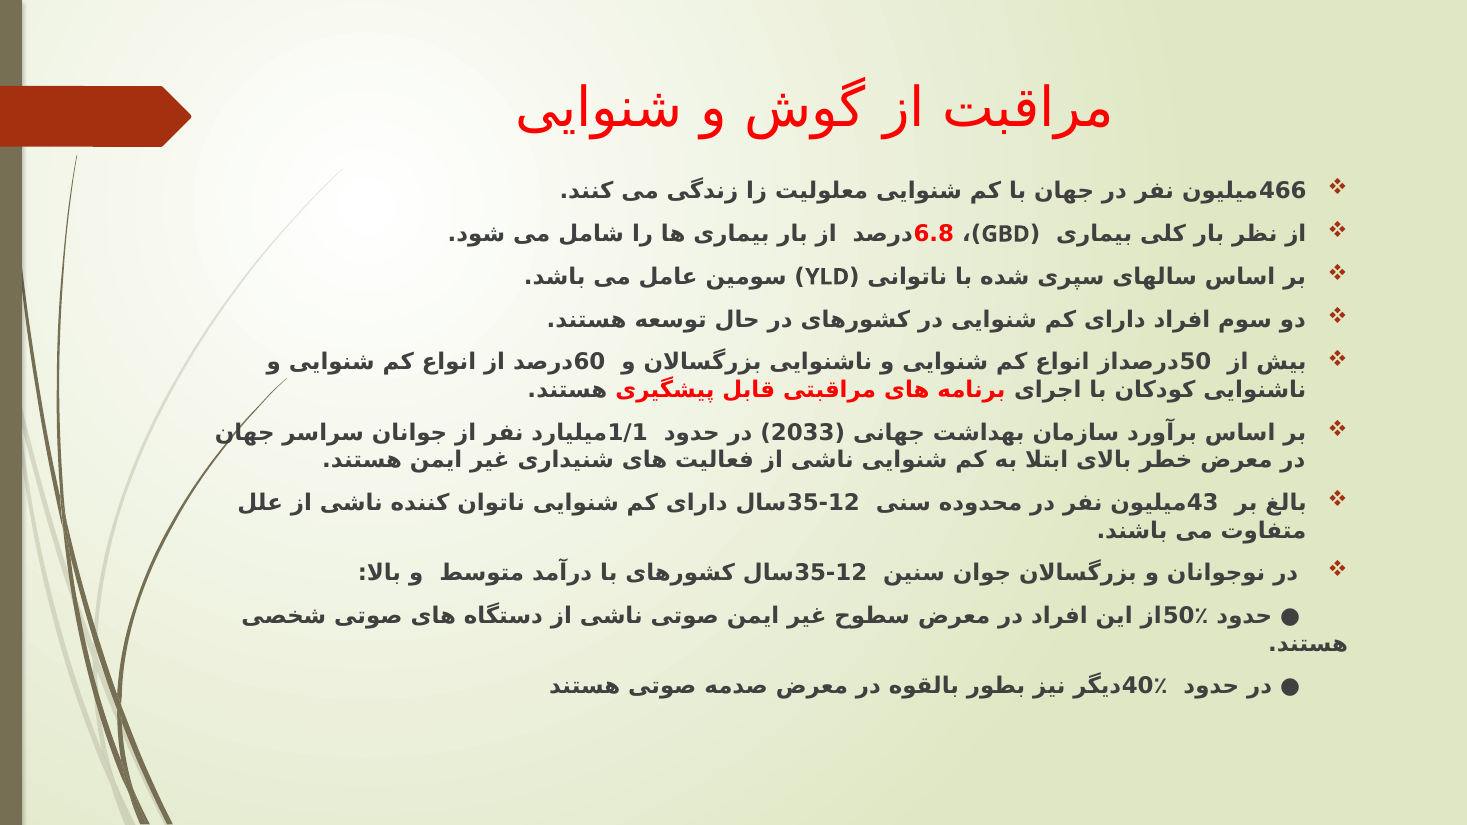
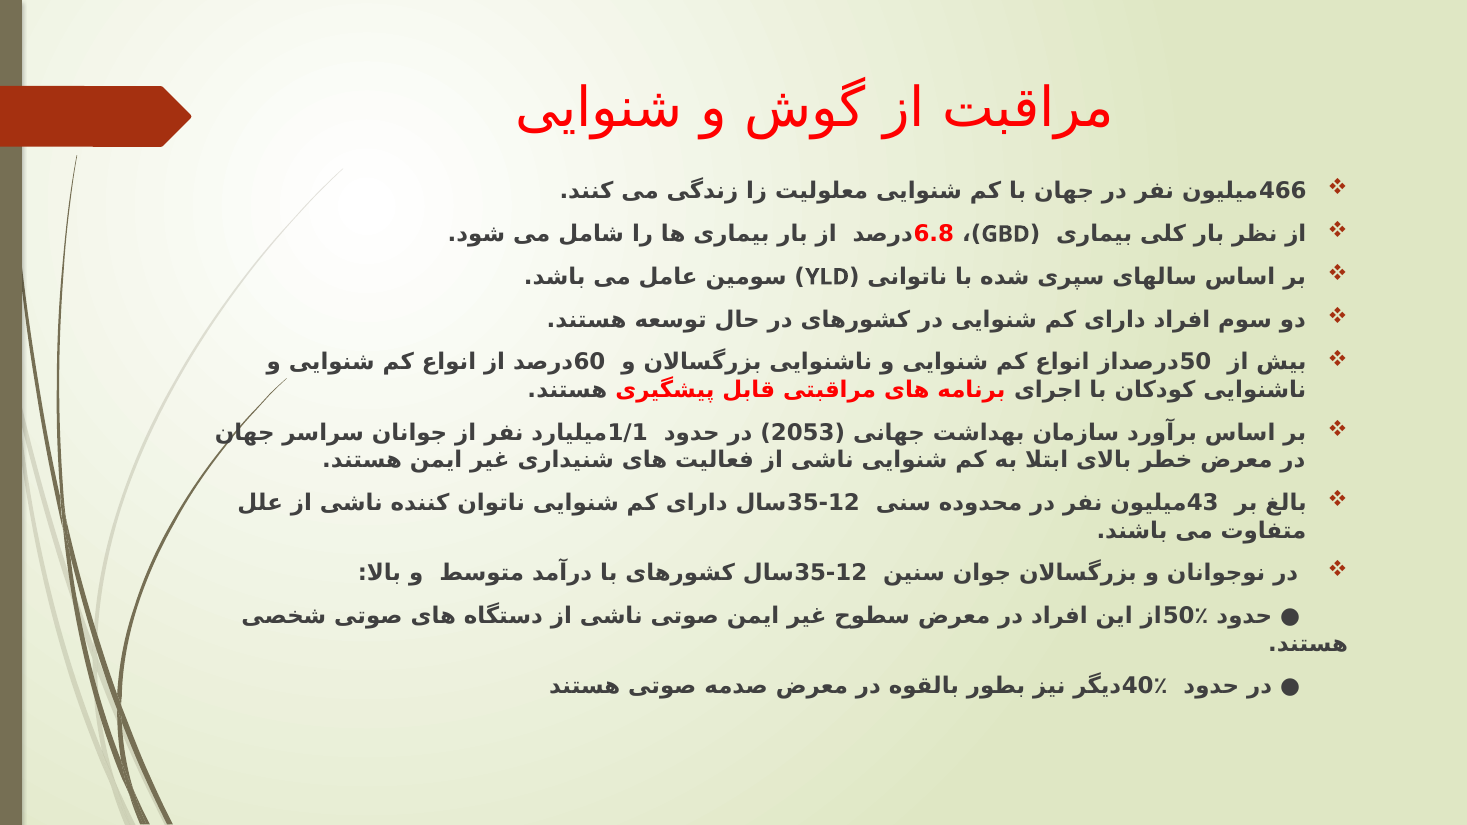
2033: 2033 -> 2053 (803, 433)
